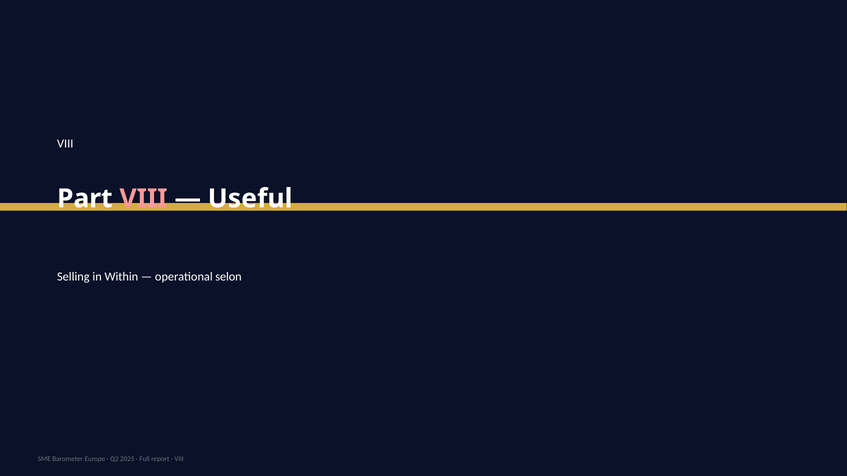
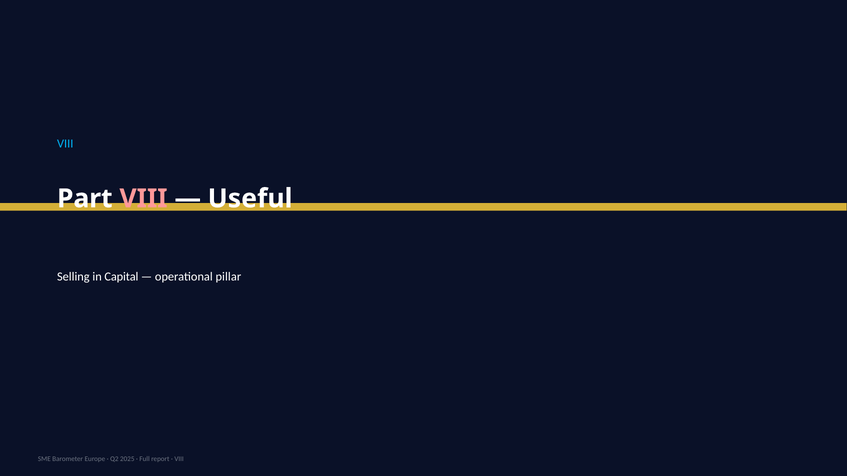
VIII colour: white -> light blue (65, 144)
Within: Within -> Capital (121, 277)
selon: selon -> pillar (228, 277)
